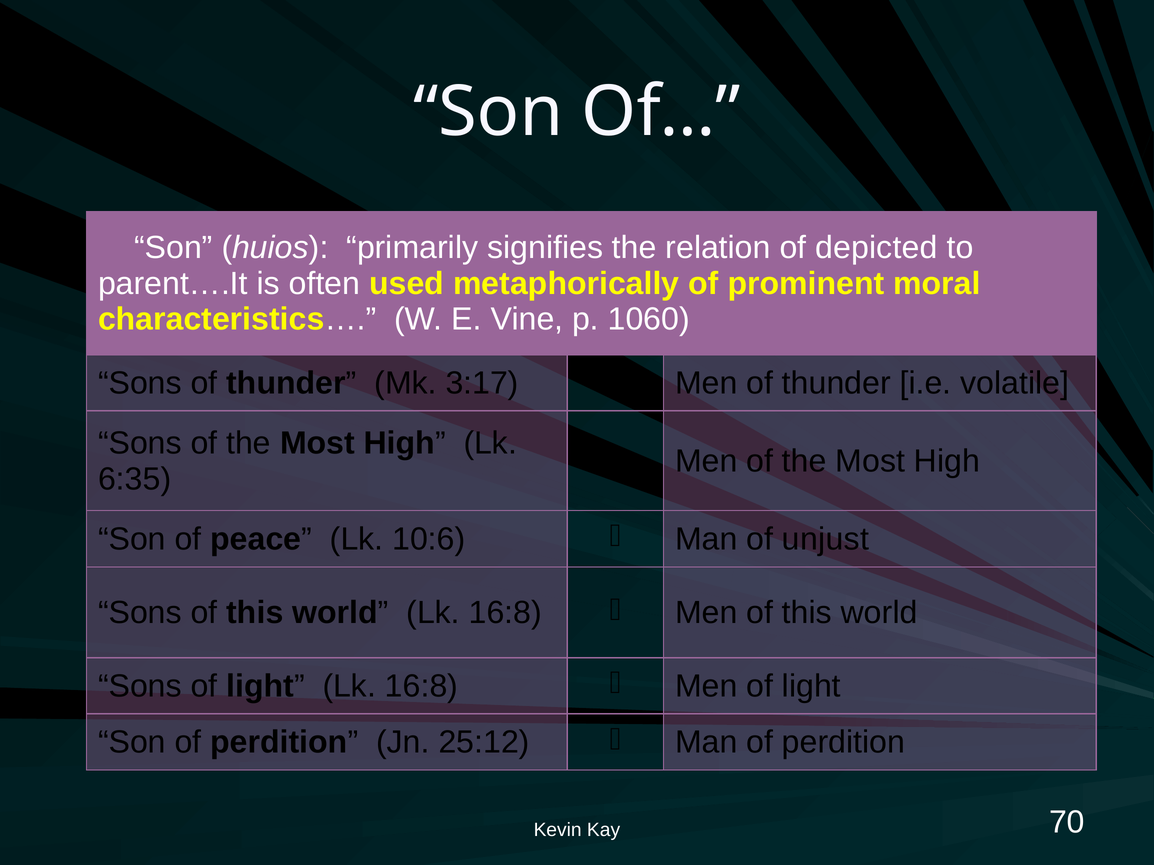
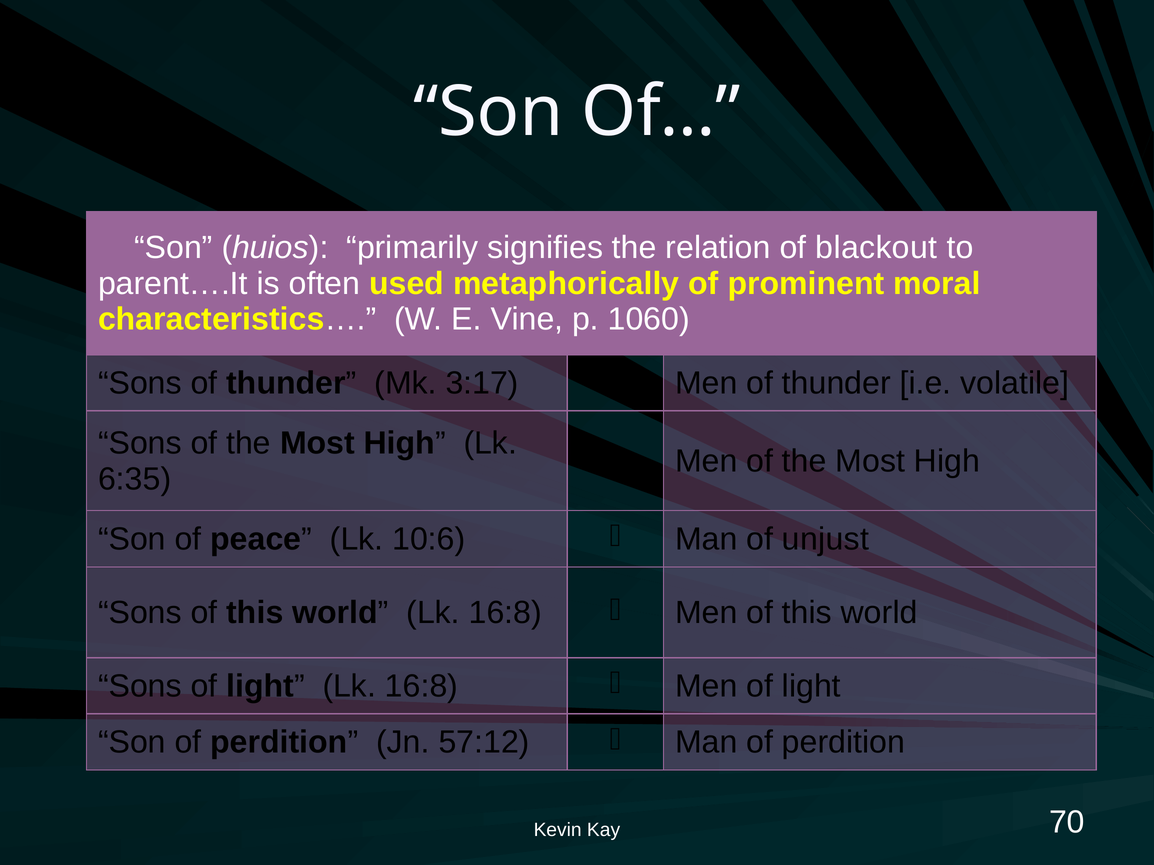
depicted: depicted -> blackout (876, 248)
25:12: 25:12 -> 57:12 (484, 743)
